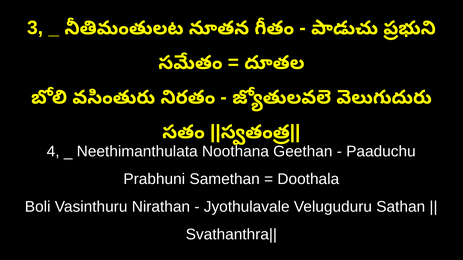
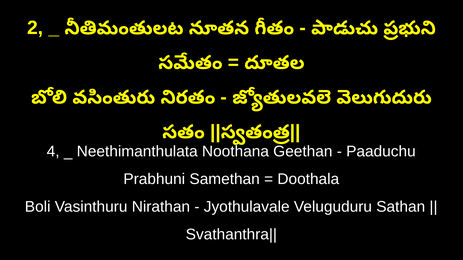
3: 3 -> 2 (35, 28)
